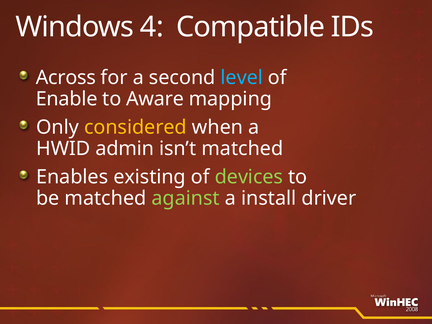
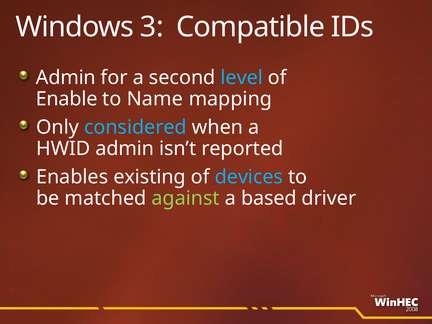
4: 4 -> 3 (152, 27)
Across: Across -> Admin (66, 78)
Aware: Aware -> Name (155, 99)
considered colour: yellow -> light blue (135, 127)
isn’t matched: matched -> reported (242, 149)
devices colour: light green -> light blue (249, 177)
install: install -> based (269, 198)
